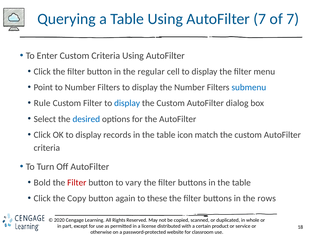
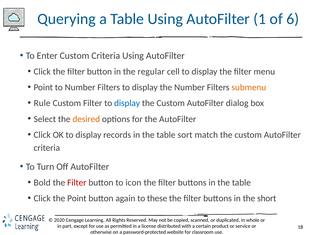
AutoFilter 7: 7 -> 1 (260, 19)
of 7: 7 -> 6 (293, 19)
submenu colour: blue -> orange (249, 88)
desired colour: blue -> orange (86, 119)
icon: icon -> sort (185, 135)
vary: vary -> icon (133, 183)
the Copy: Copy -> Point (77, 199)
rows: rows -> short (267, 199)
